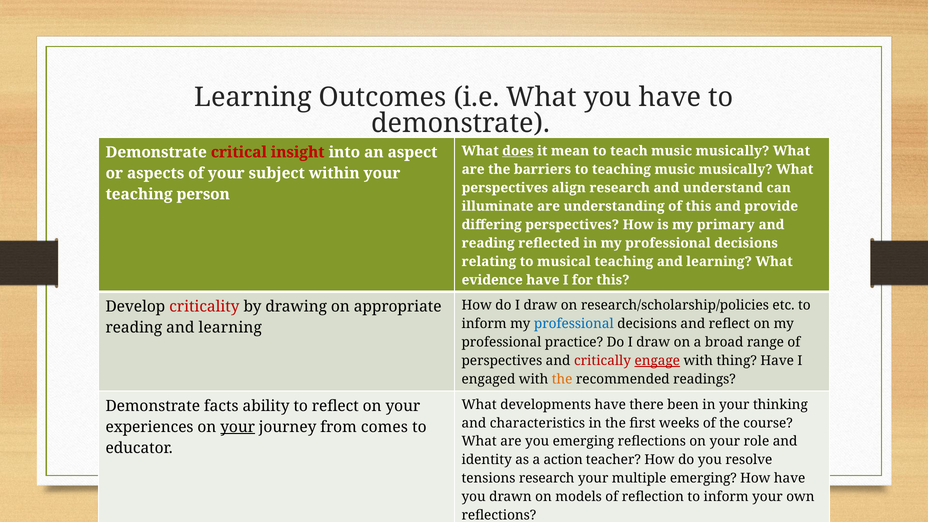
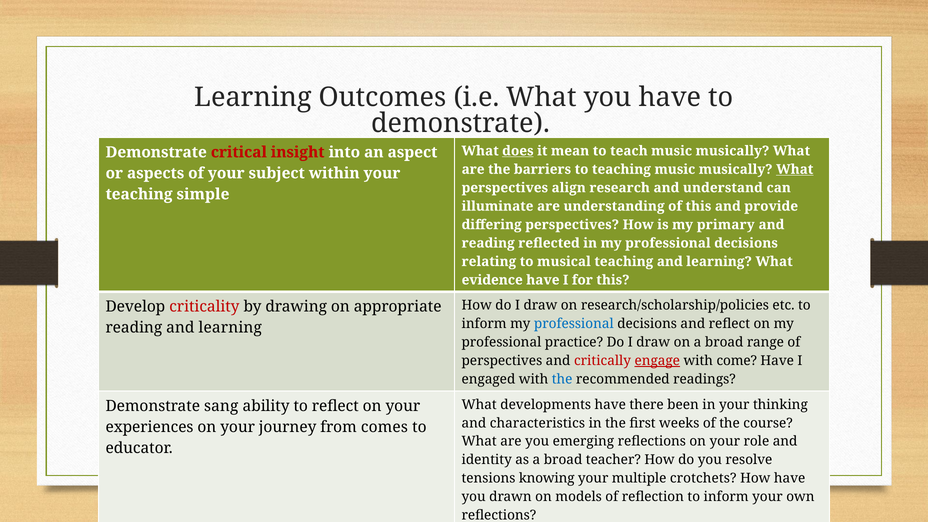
What underline: none -> present (795, 169)
person: person -> simple (203, 194)
thing: thing -> come (737, 361)
the colour: orange -> blue (562, 379)
facts: facts -> sang (221, 406)
your underline: present -> none (238, 427)
as a action: action -> broad (563, 460)
tensions research: research -> knowing (547, 478)
multiple emerging: emerging -> crotchets (703, 478)
